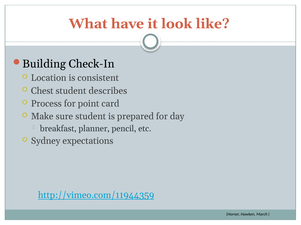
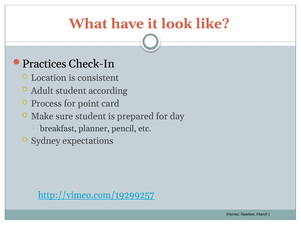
Building: Building -> Practices (44, 64)
Chest: Chest -> Adult (42, 91)
describes: describes -> according (108, 91)
http://vimeo.com/11944359: http://vimeo.com/11944359 -> http://vimeo.com/19299257 (96, 196)
